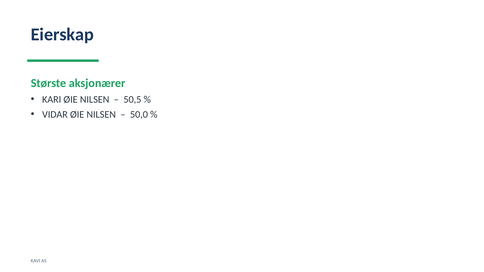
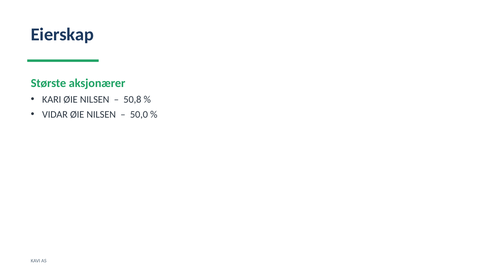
50,5: 50,5 -> 50,8 (132, 100)
